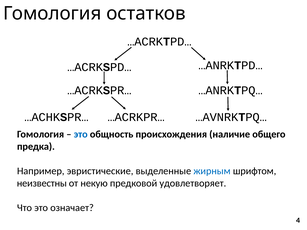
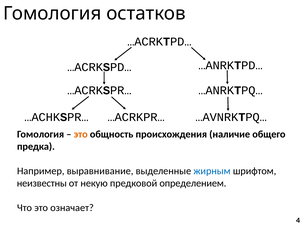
это colour: blue -> orange (81, 134)
эвристические: эвристические -> выравнивание (100, 171)
удовлетворяет: удовлетворяет -> определением (193, 183)
